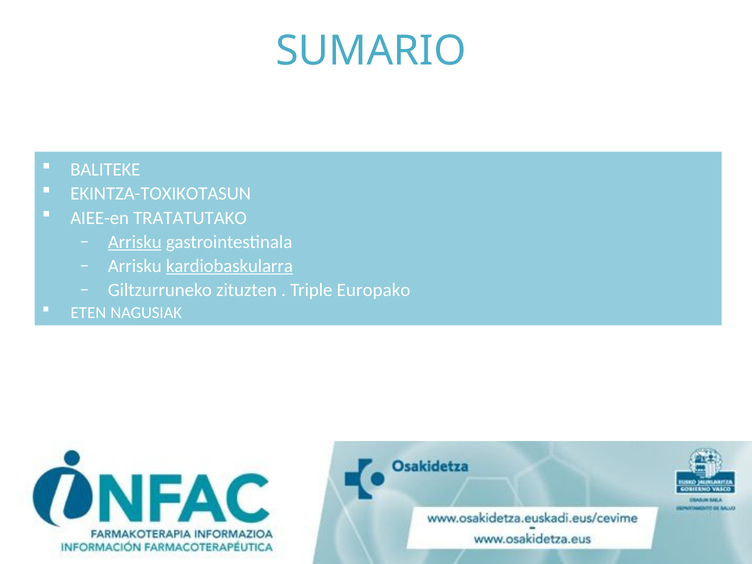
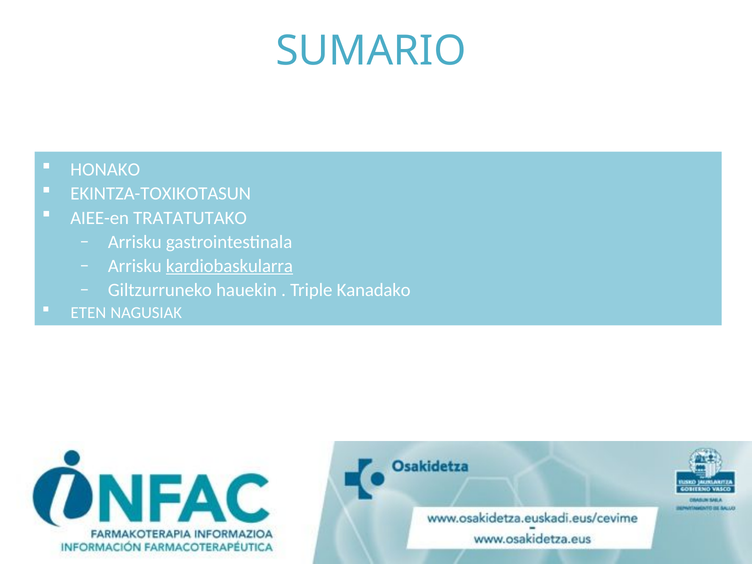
BALITEKE: BALITEKE -> HONAKO (105, 170)
Arrisku underline: present -> none (135, 242)
zituzten: zituzten -> hauekin (247, 290)
Europako: Europako -> Kanadako (374, 290)
